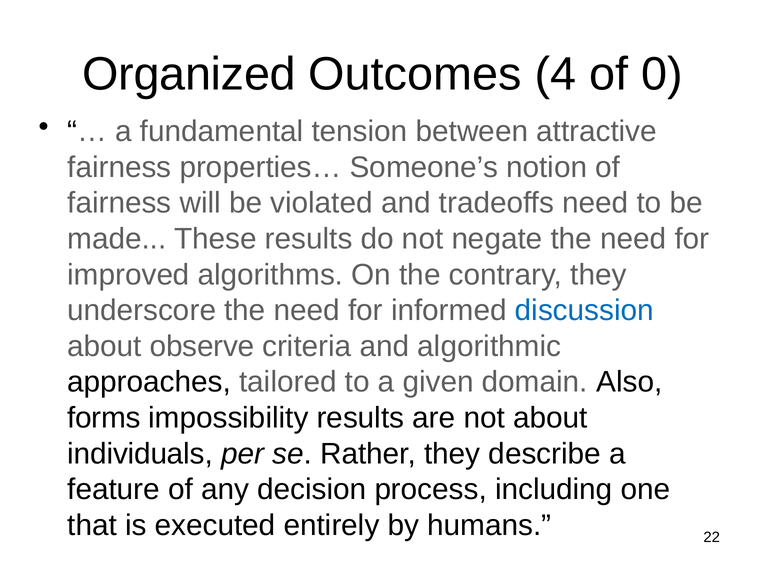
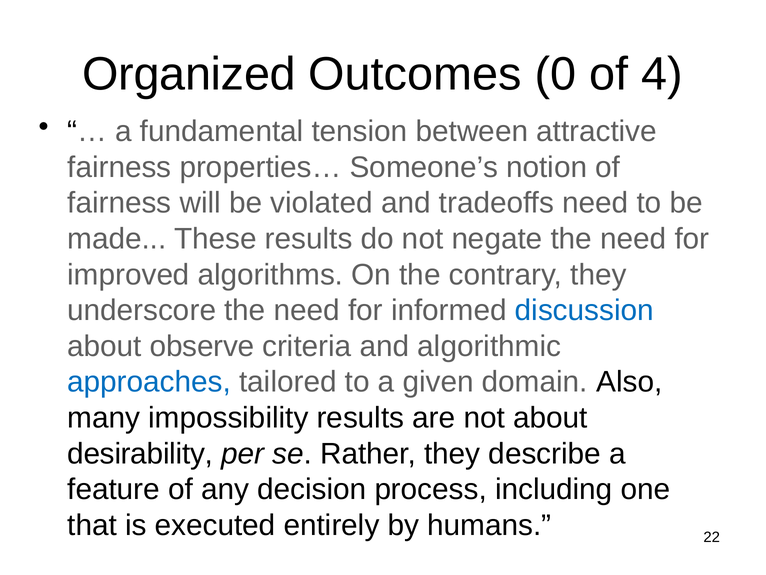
4: 4 -> 0 (556, 74)
0: 0 -> 4 (662, 74)
approaches colour: black -> blue (149, 382)
forms: forms -> many (104, 418)
individuals: individuals -> desirability (140, 453)
